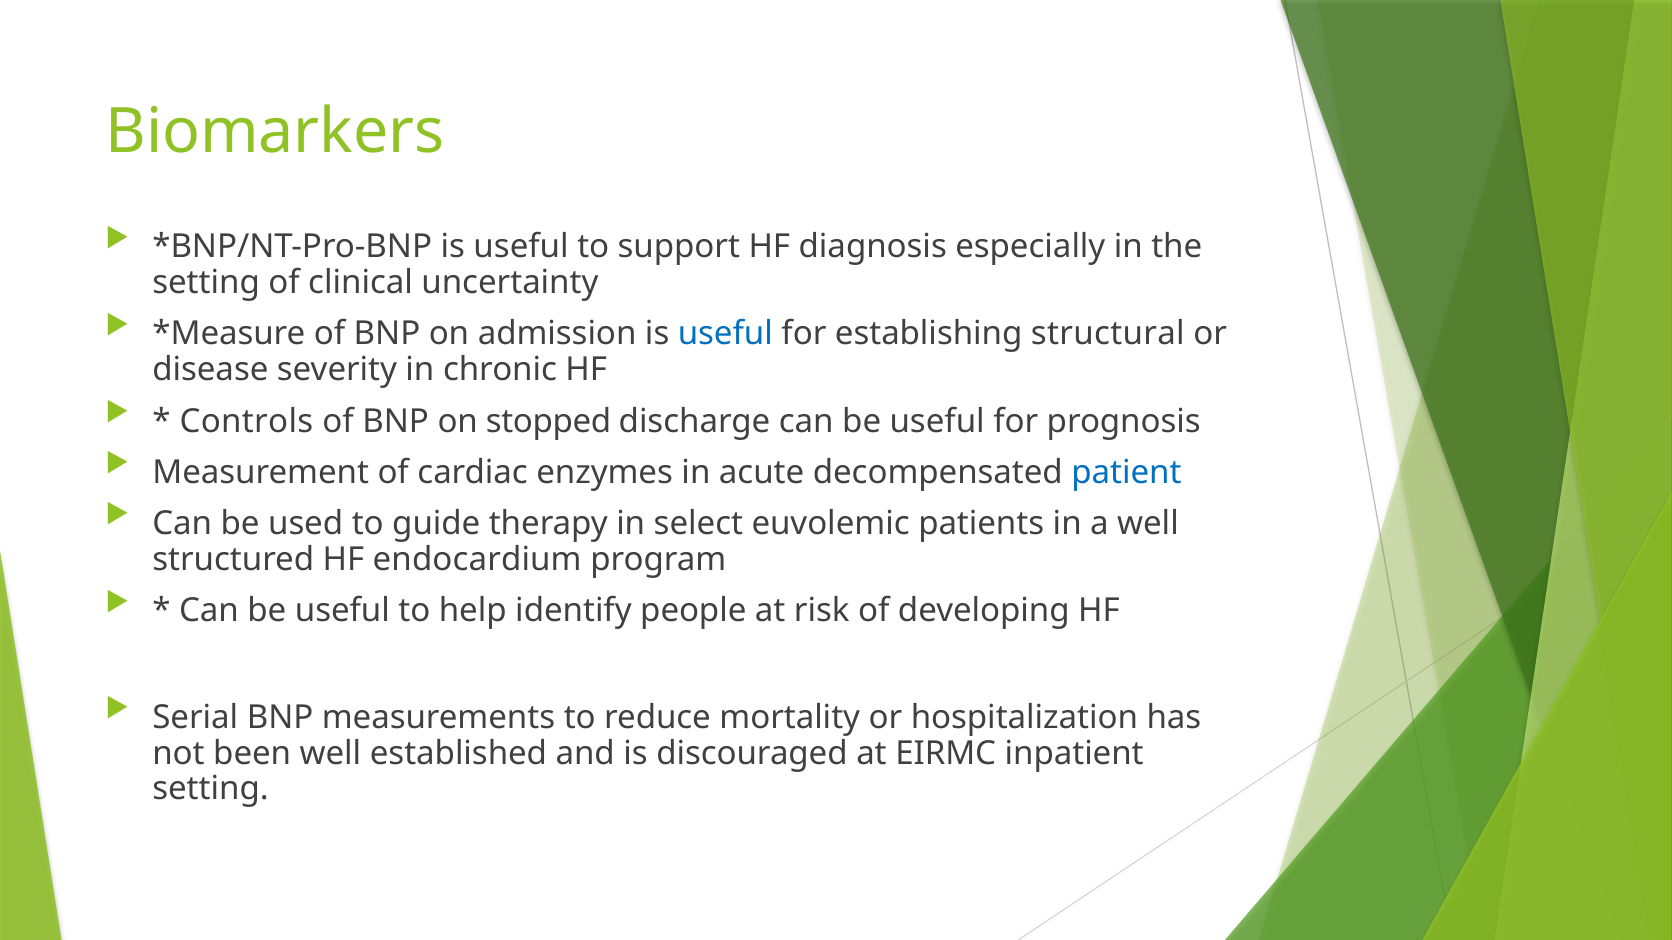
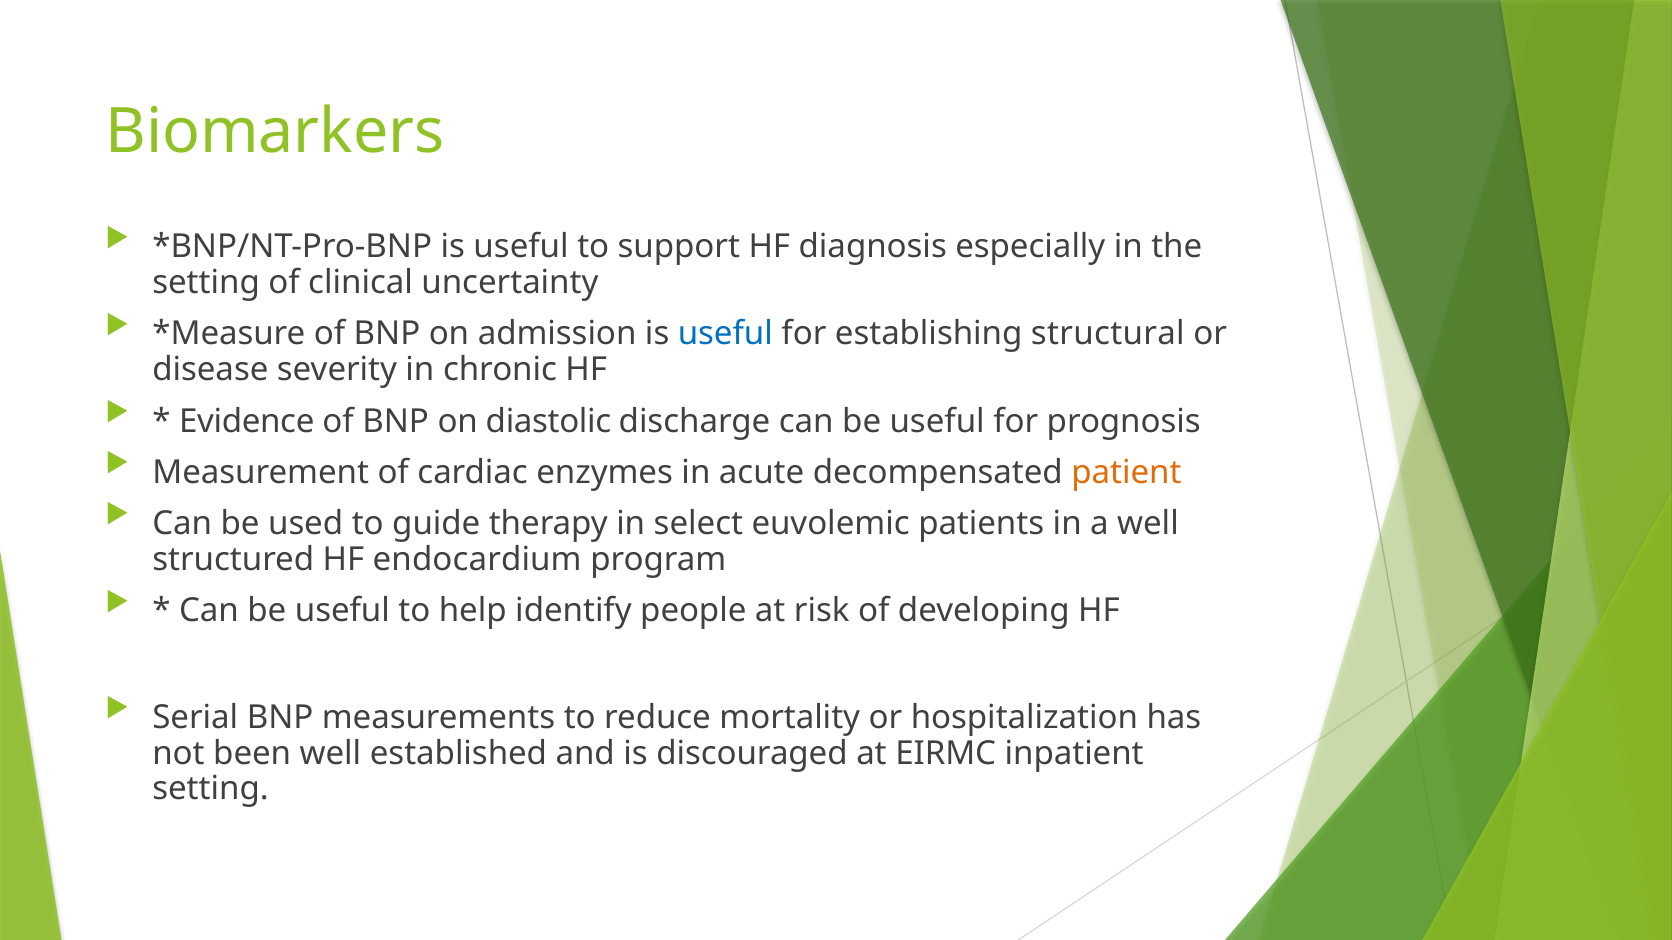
Controls: Controls -> Evidence (247, 421)
stopped: stopped -> diastolic (549, 421)
patient colour: blue -> orange (1126, 473)
